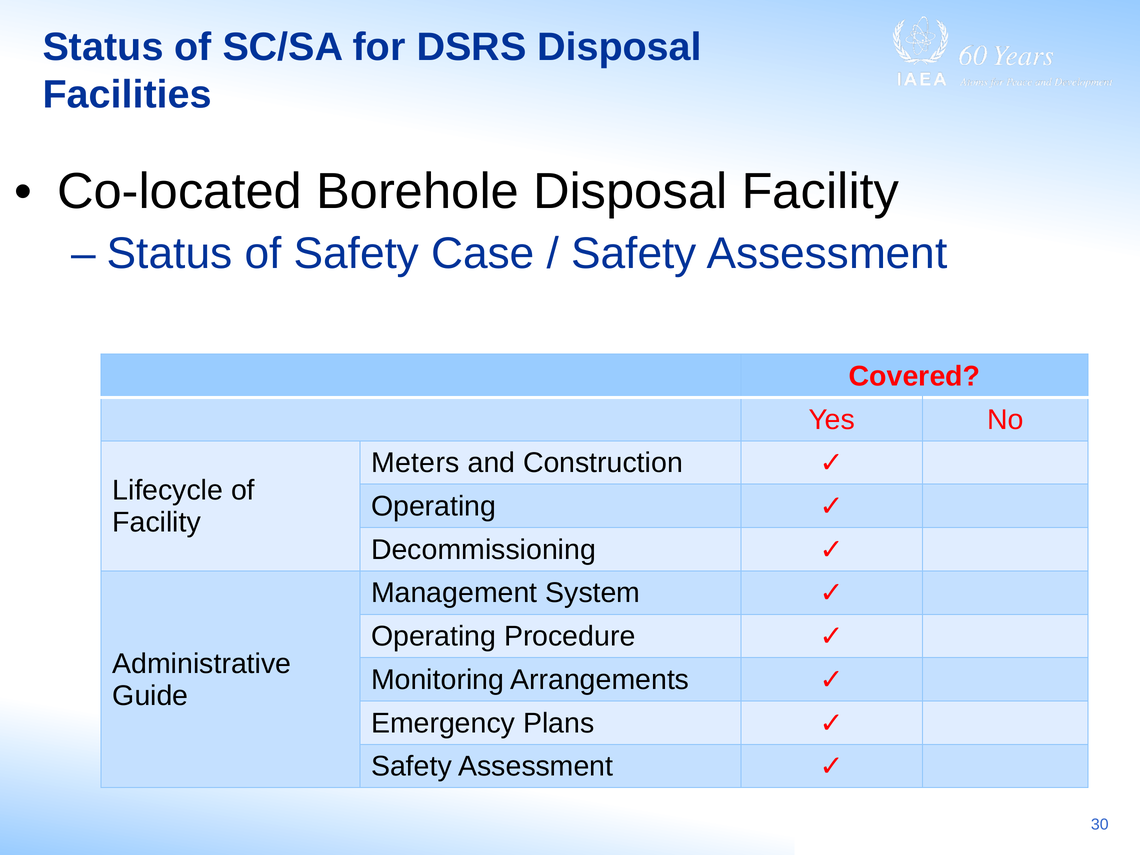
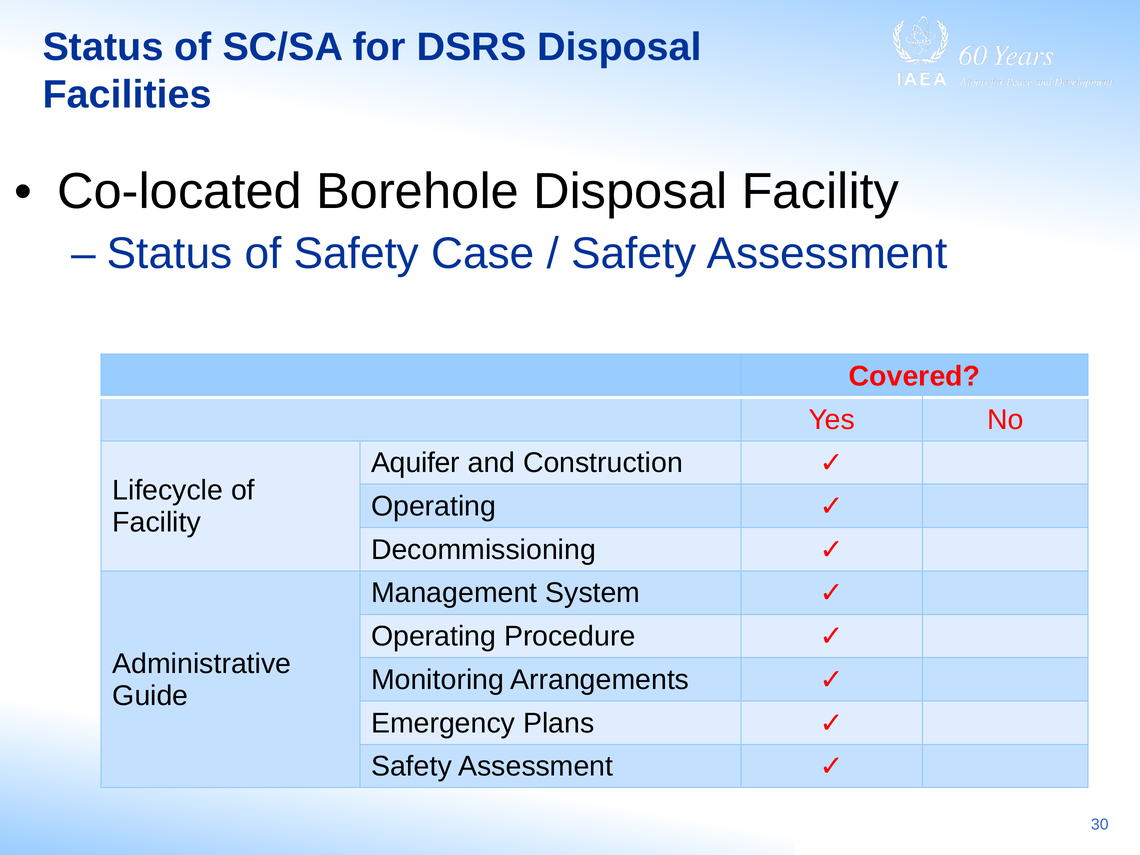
Meters: Meters -> Aquifer (416, 463)
